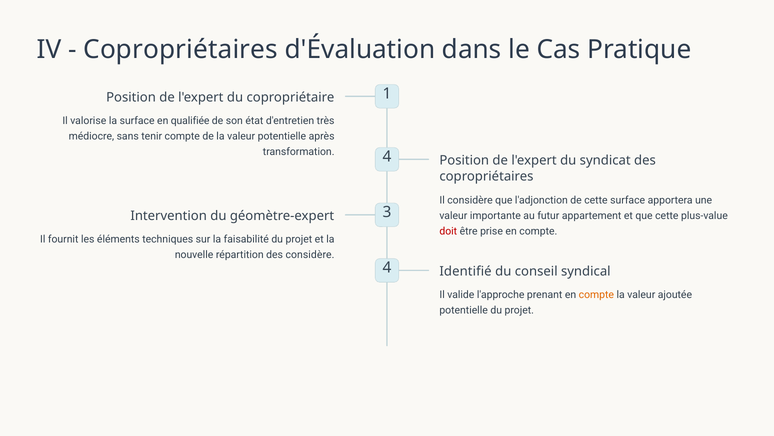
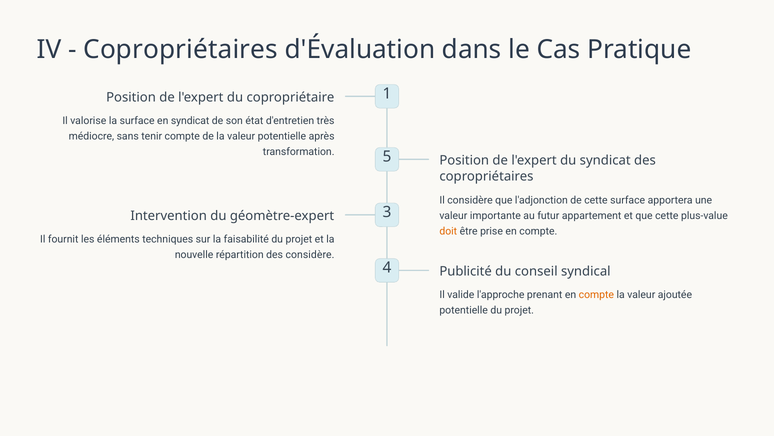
en qualifiée: qualifiée -> syndicat (190, 121)
transformation 4: 4 -> 5 (387, 157)
doit colour: red -> orange (448, 231)
Identifié: Identifié -> Publicité (466, 271)
